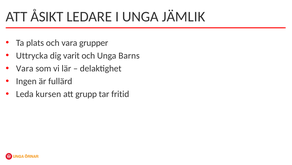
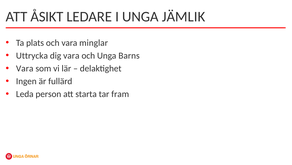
grupper: grupper -> minglar (94, 43)
dig varit: varit -> vara (71, 55)
kursen: kursen -> person (48, 94)
grupp: grupp -> starta (86, 94)
fritid: fritid -> fram (120, 94)
